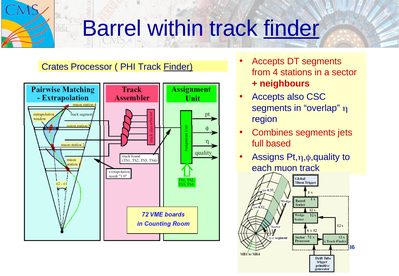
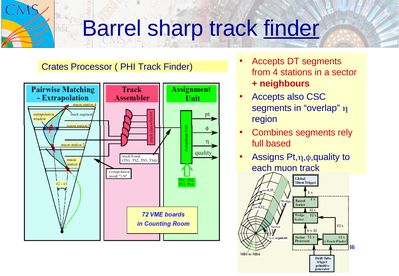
within: within -> sharp (175, 28)
Finder underline: present -> none (178, 67)
jets: jets -> rely (345, 133)
